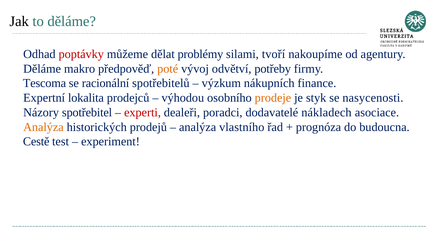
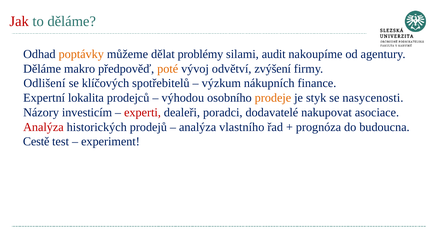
Jak colour: black -> red (19, 21)
poptávky colour: red -> orange (81, 54)
tvoří: tvoří -> audit (274, 54)
potřeby: potřeby -> zvýšení (273, 69)
Tescoma: Tescoma -> Odlišení (44, 83)
racionální: racionální -> klíčových (106, 83)
spotřebitel: spotřebitel -> investicím (87, 112)
nákladech: nákladech -> nakupovat (327, 112)
Analýza colour: orange -> red (43, 127)
